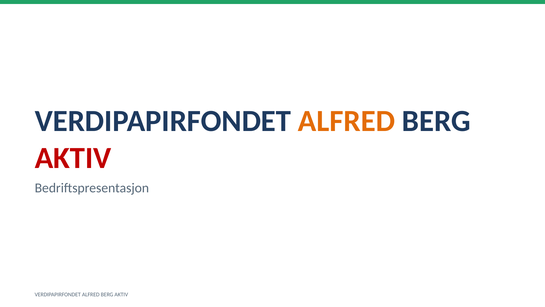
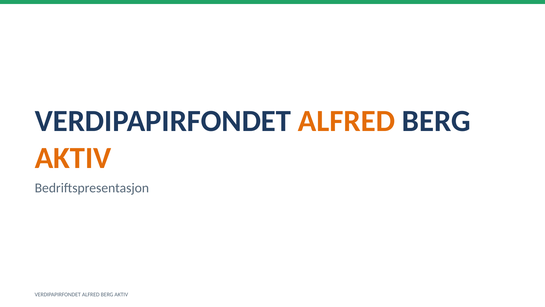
AKTIV colour: red -> orange (73, 158)
